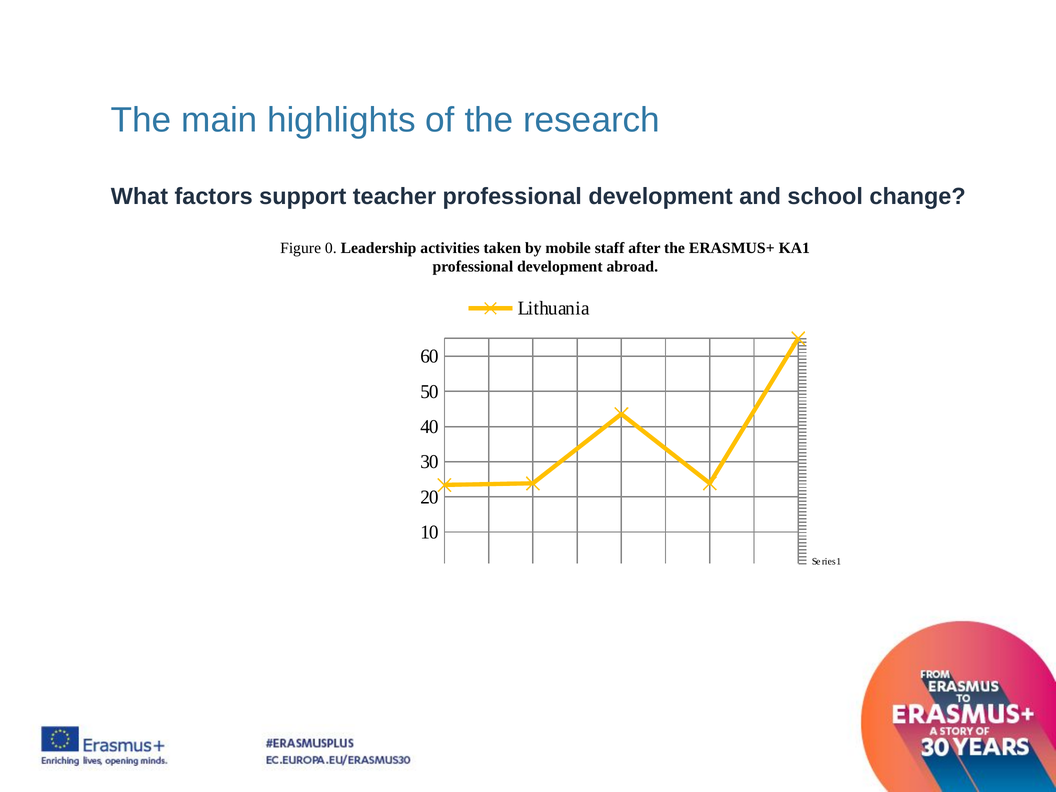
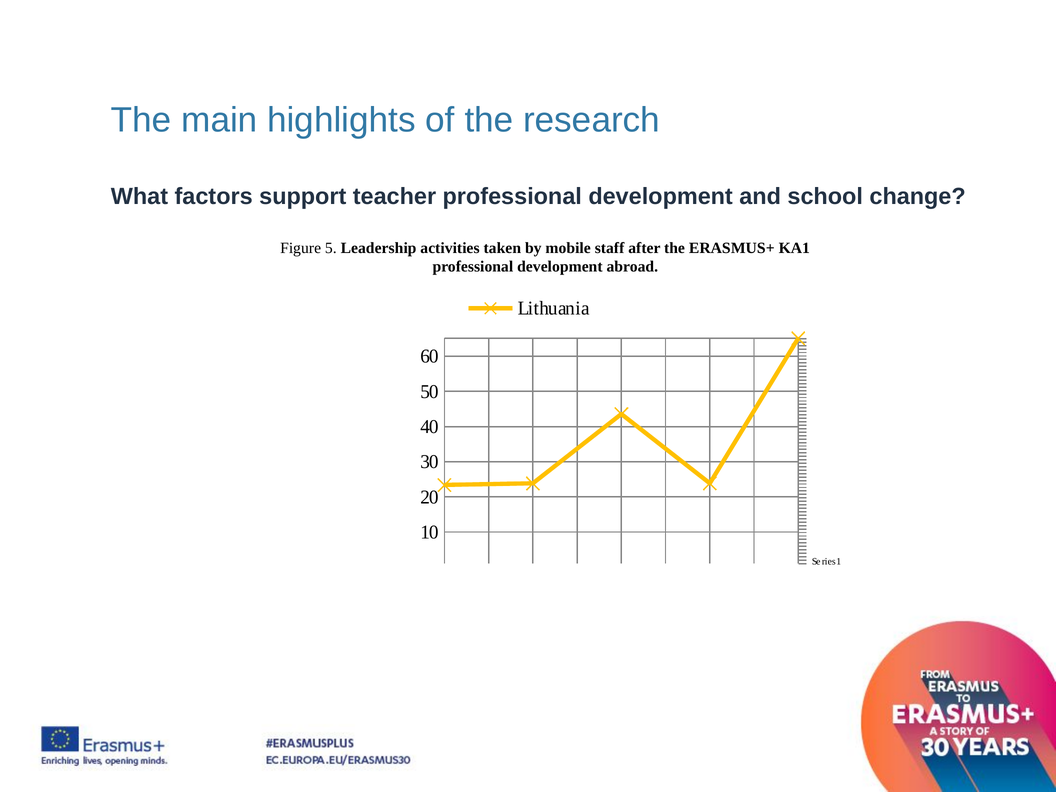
0: 0 -> 5 (331, 248)
